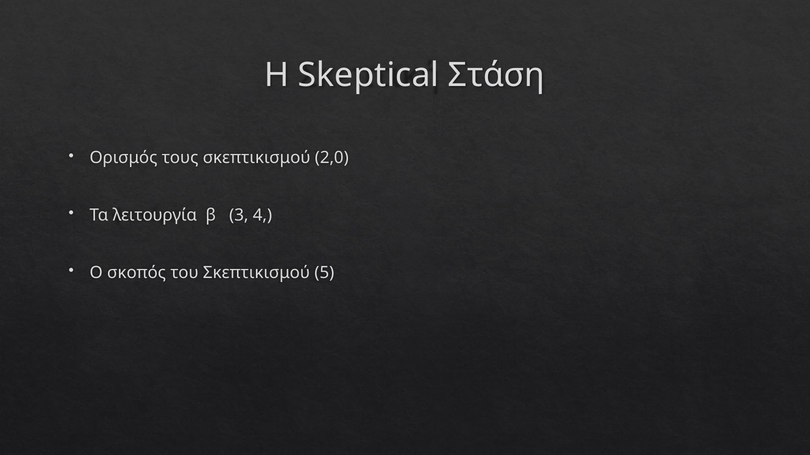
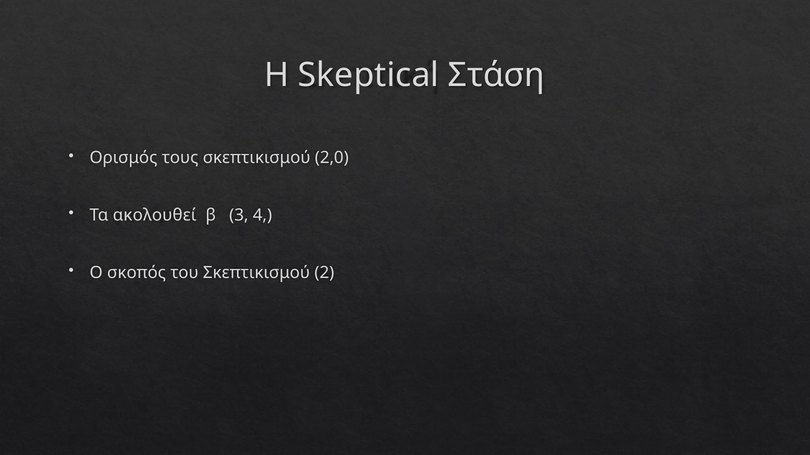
λειτουργία: λειτουργία -> ακολουθεί (155, 216)
5: 5 -> 2 (324, 273)
